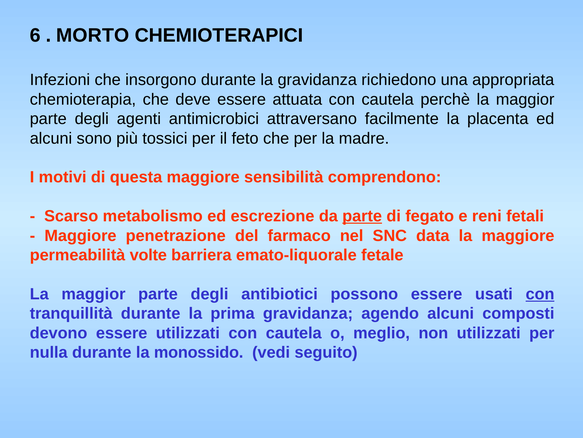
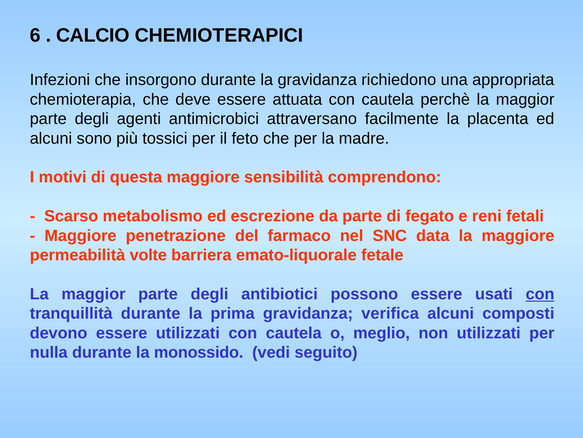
MORTO: MORTO -> CALCIO (93, 35)
parte underline: present -> none (362, 216)
agendo: agendo -> verifica (390, 313)
